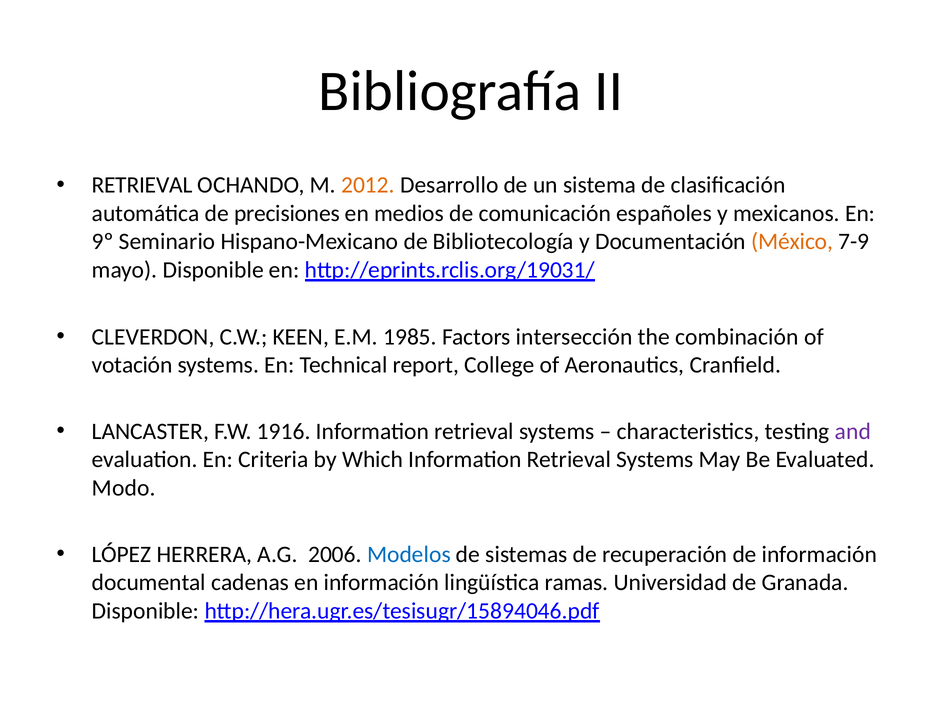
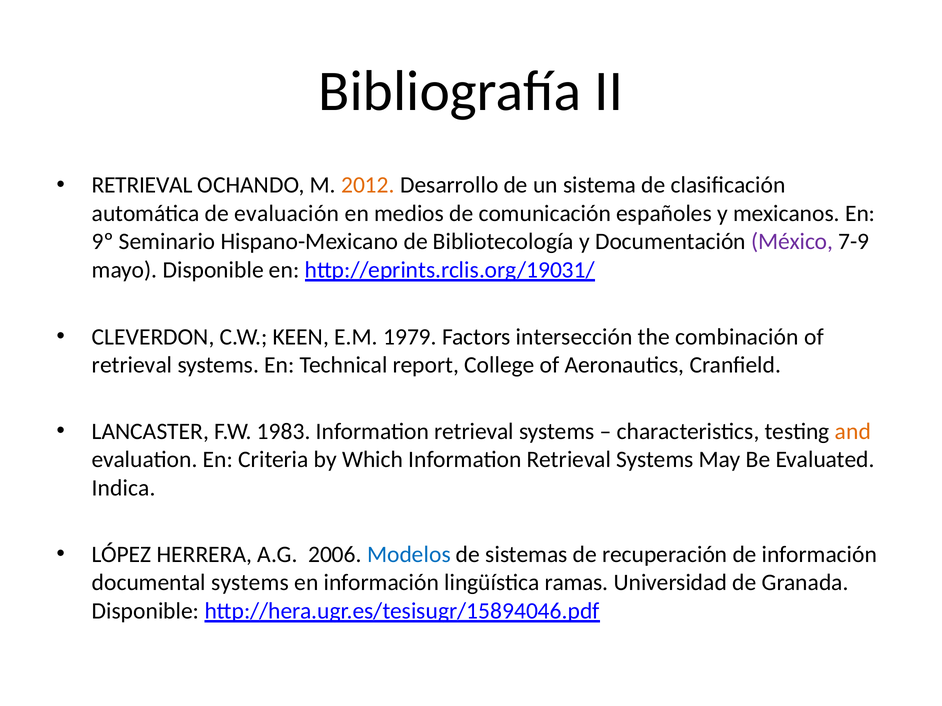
precisiones: precisiones -> evaluación (287, 214)
México colour: orange -> purple (792, 242)
1985: 1985 -> 1979 (410, 337)
votación: votación -> retrieval (132, 365)
1916: 1916 -> 1983 (284, 432)
and colour: purple -> orange (853, 432)
Modo: Modo -> Indica (124, 488)
documental cadenas: cadenas -> systems (250, 583)
